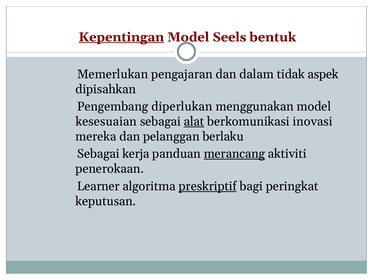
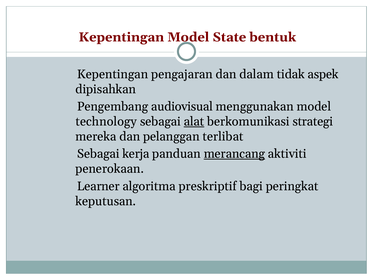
Kepentingan underline: present -> none (121, 37)
Seels: Seels -> State (229, 37)
Memerlukan: Memerlukan -> Kepentingan (113, 74)
diperlukan: diperlukan -> audiovisual (182, 107)
kesesuaian: kesesuaian -> technology (106, 121)
inovasi: inovasi -> strategi (313, 121)
berlaku: berlaku -> terlibat (223, 136)
preskriptif underline: present -> none (208, 186)
